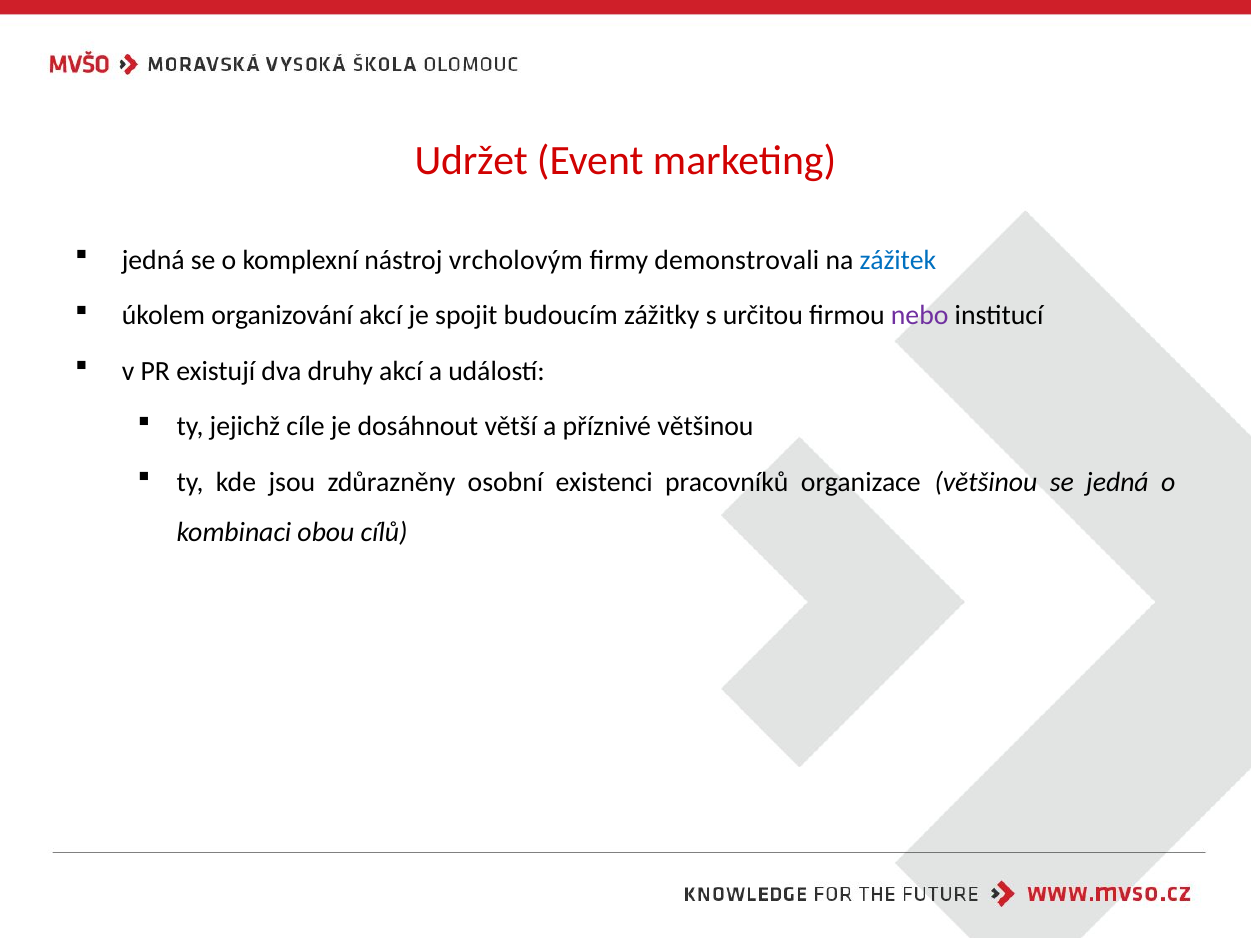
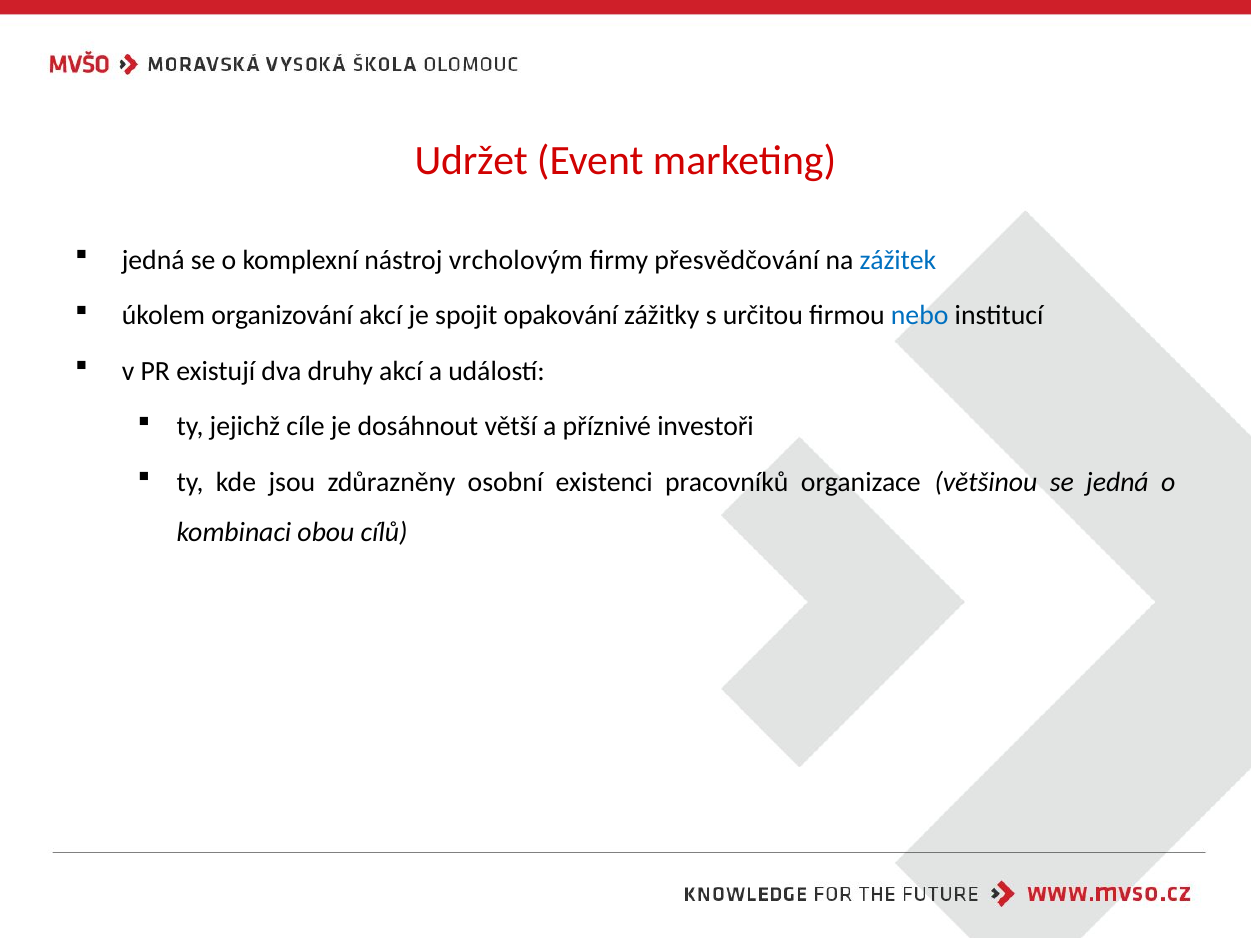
demonstrovali: demonstrovali -> přesvědčování (737, 260)
budoucím: budoucím -> opakování (561, 316)
nebo colour: purple -> blue (920, 316)
příznivé většinou: většinou -> investoři (705, 427)
